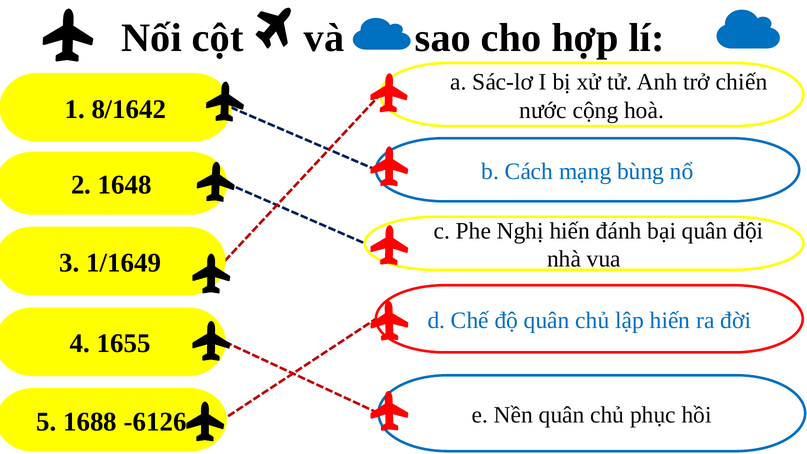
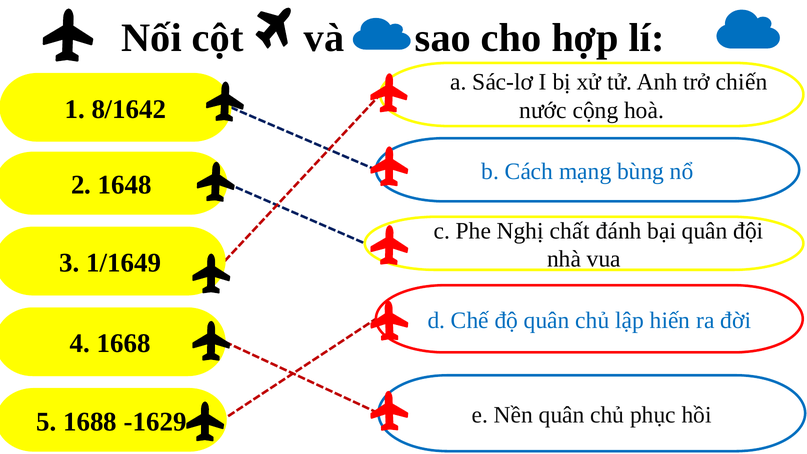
Nghị hiến: hiến -> chất (570, 231)
1655: 1655 -> 1668 (124, 344)
-6126: -6126 -> -1629 (155, 422)
